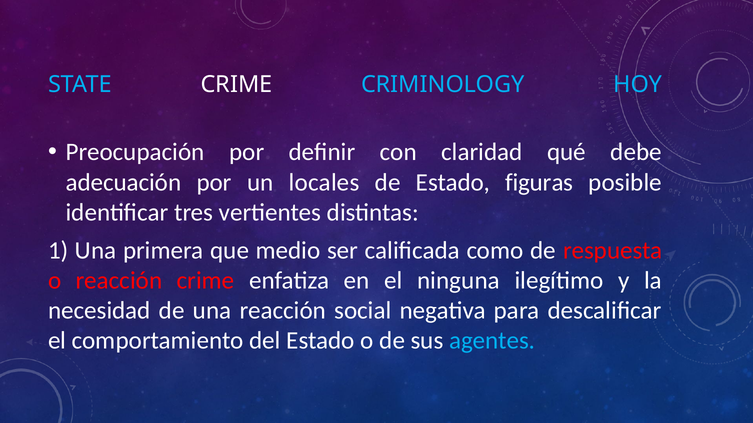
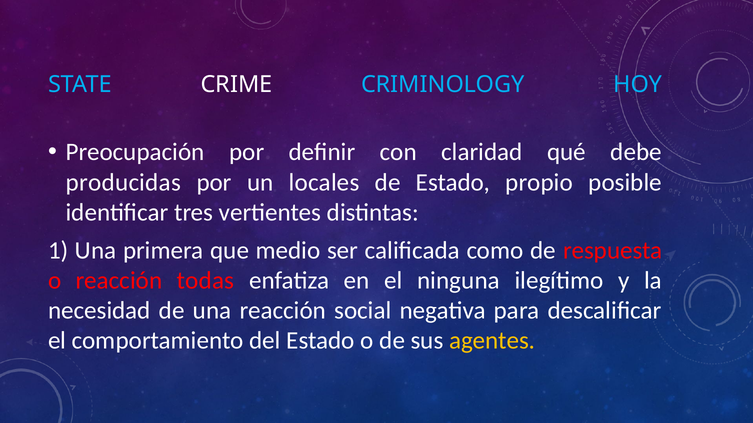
adecuación: adecuación -> producidas (123, 183)
figuras: figuras -> propio (539, 183)
reacción crime: crime -> todas (205, 281)
agentes colour: light blue -> yellow (492, 341)
